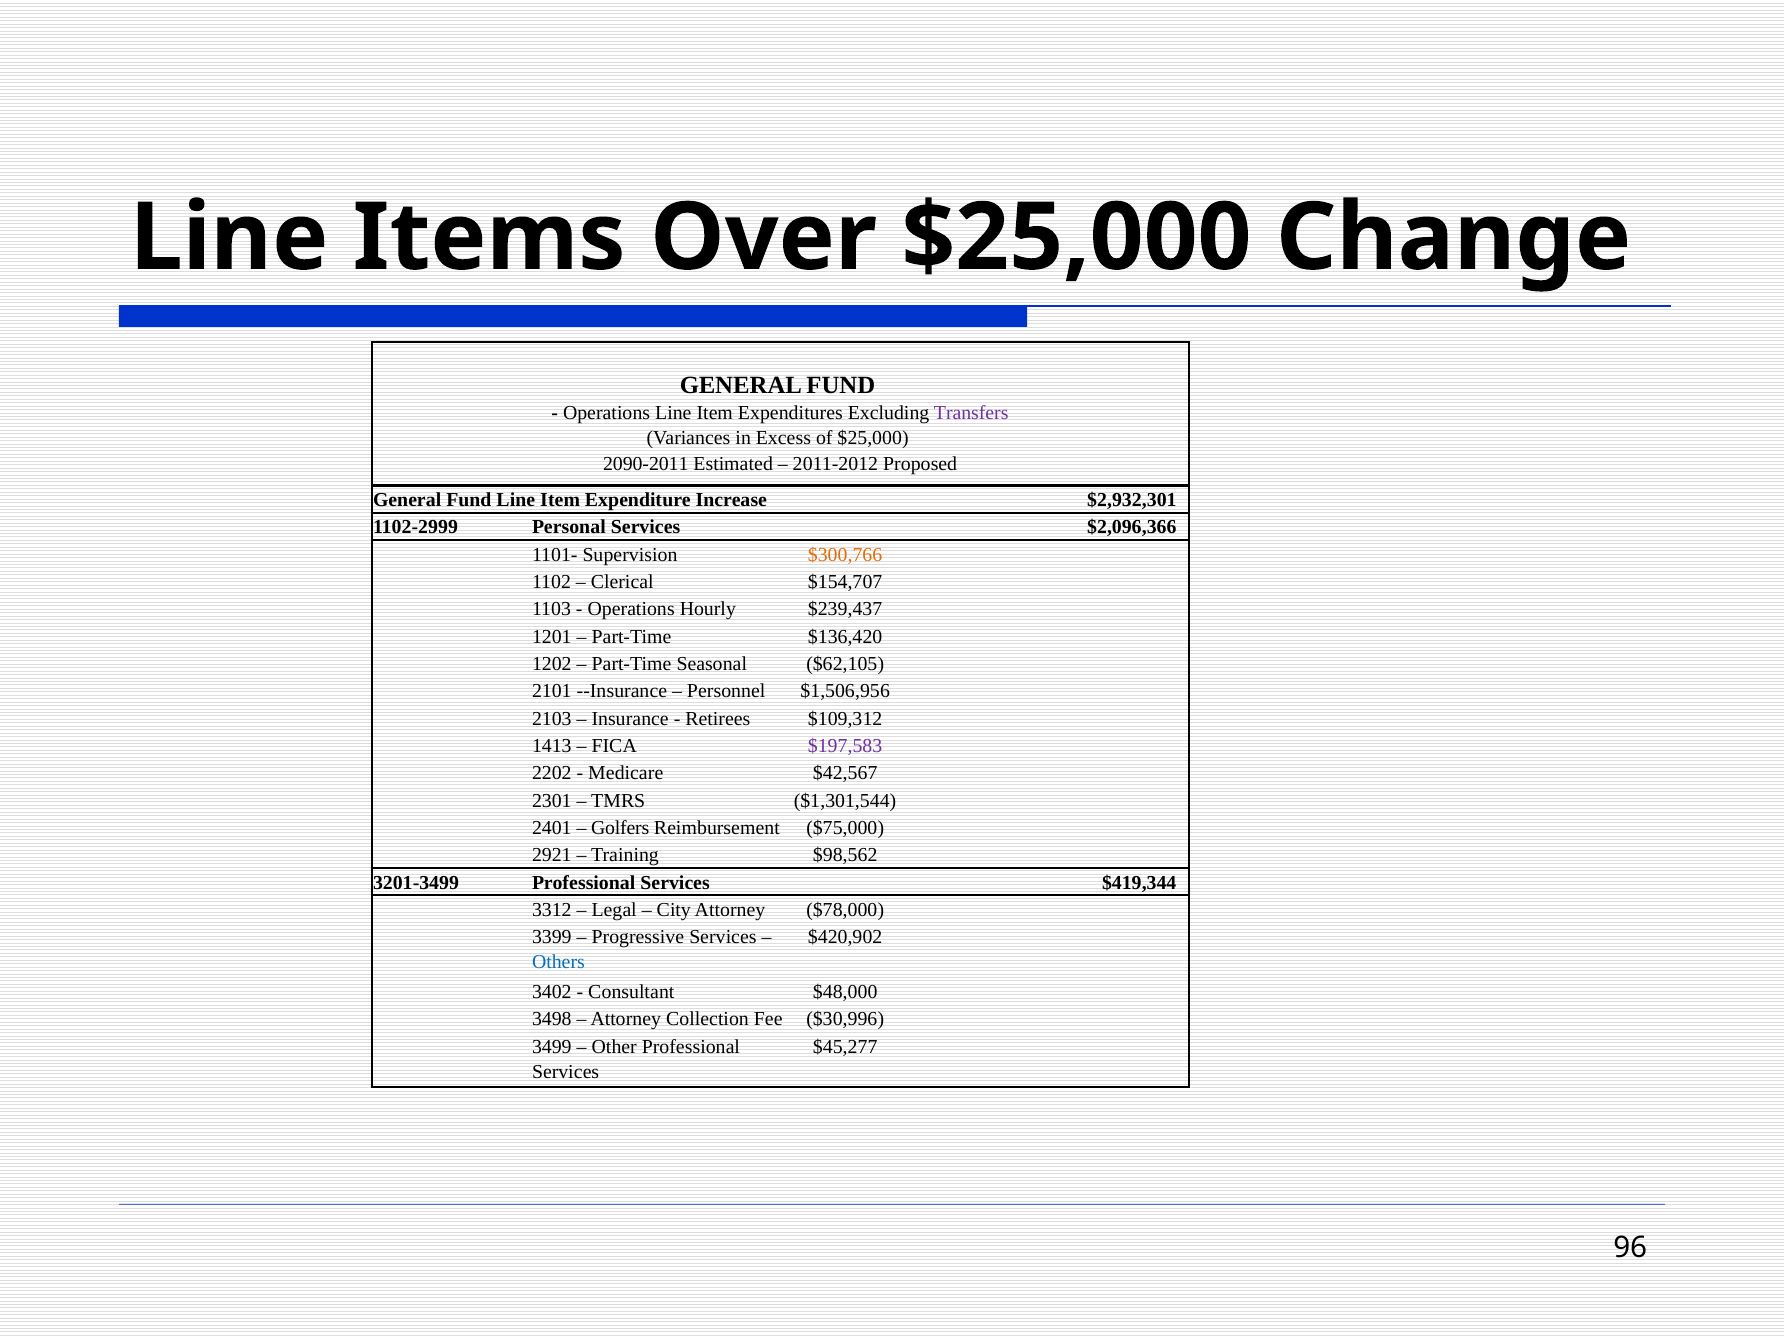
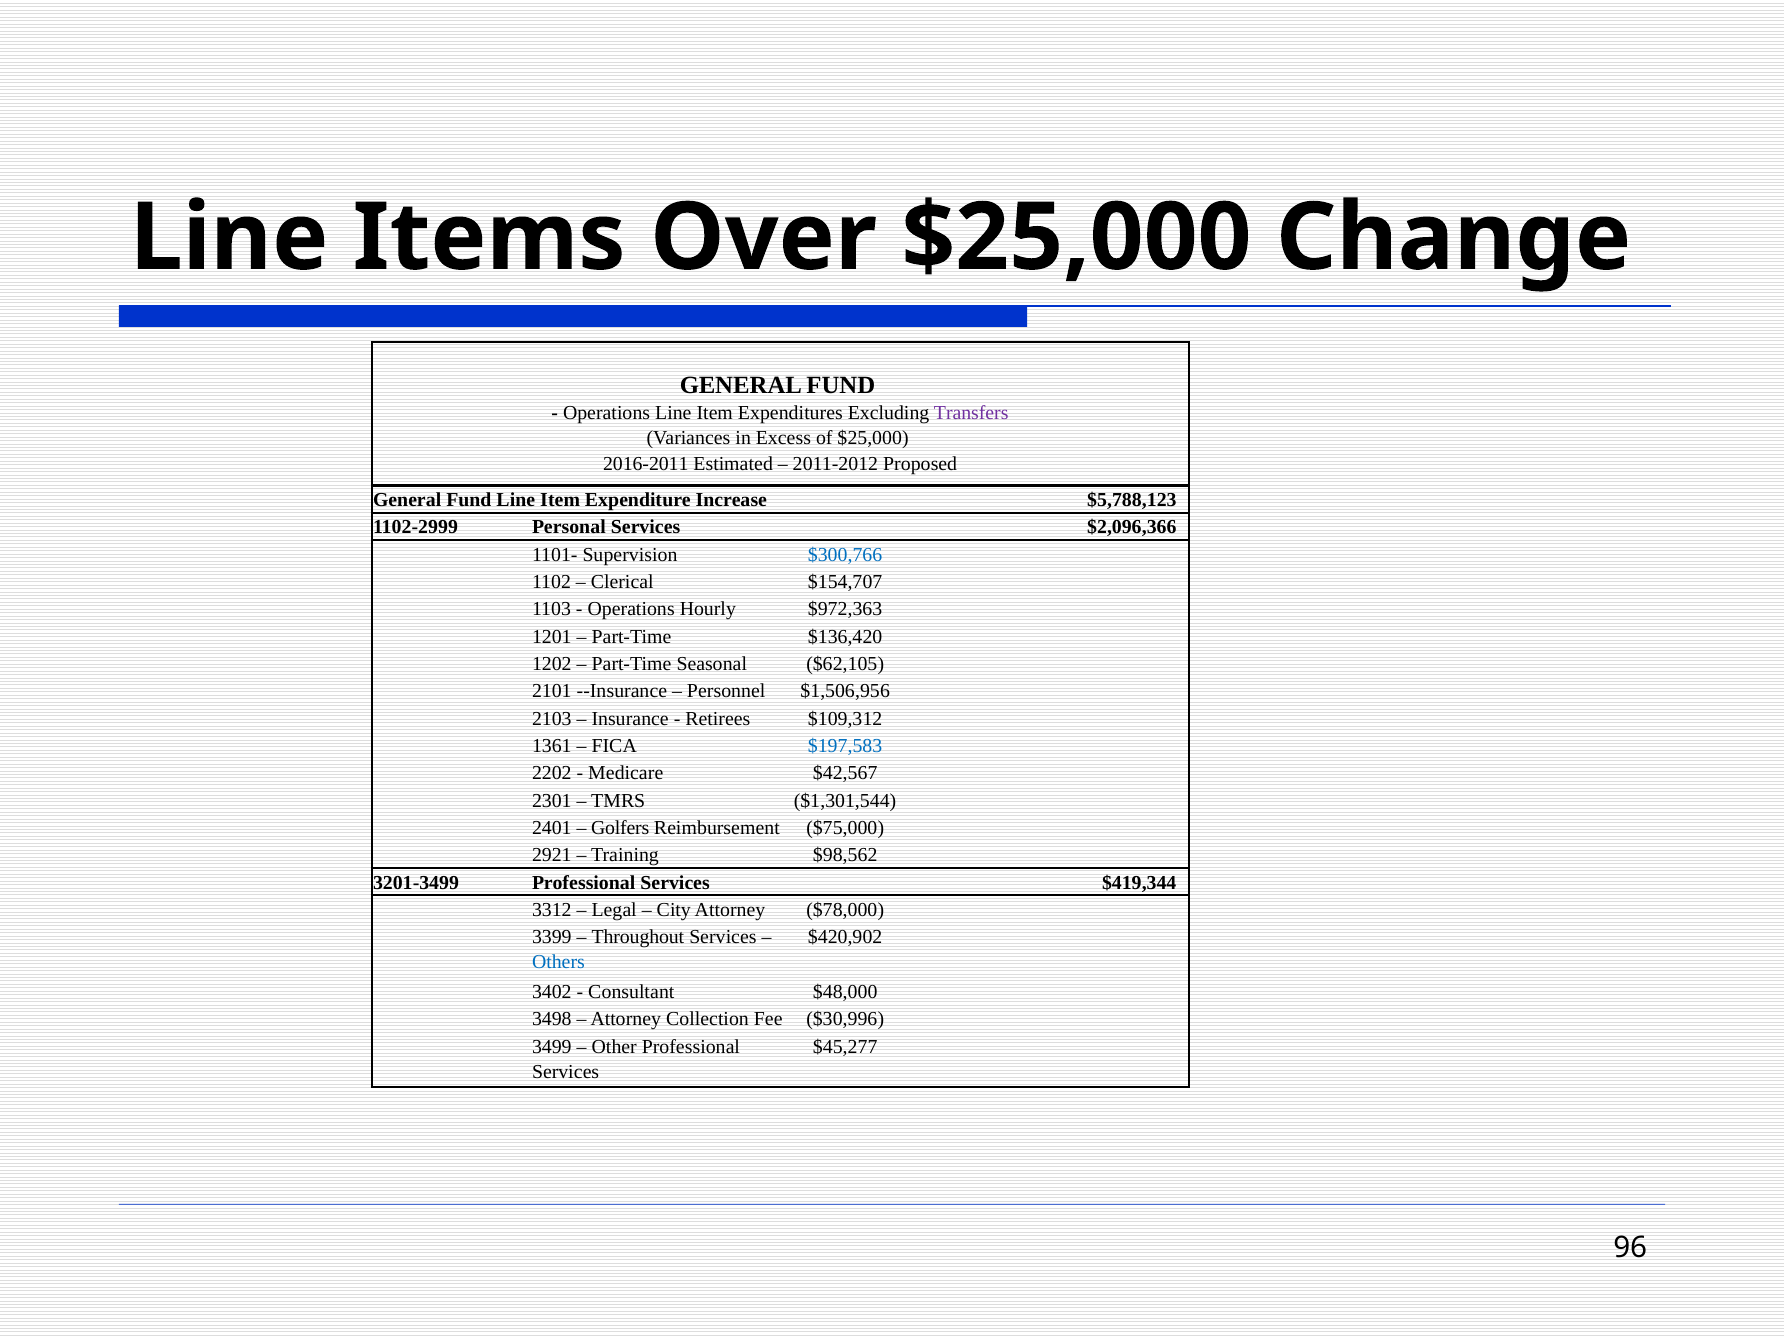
2090-2011: 2090-2011 -> 2016-2011 (646, 463)
$2,932,301: $2,932,301 -> $5,788,123 (1132, 500)
$300,766 colour: orange -> blue (845, 555)
$239,437: $239,437 -> $972,363 (845, 609)
1413: 1413 -> 1361 (552, 746)
$197,583 colour: purple -> blue (845, 746)
Progressive: Progressive -> Throughout (638, 937)
